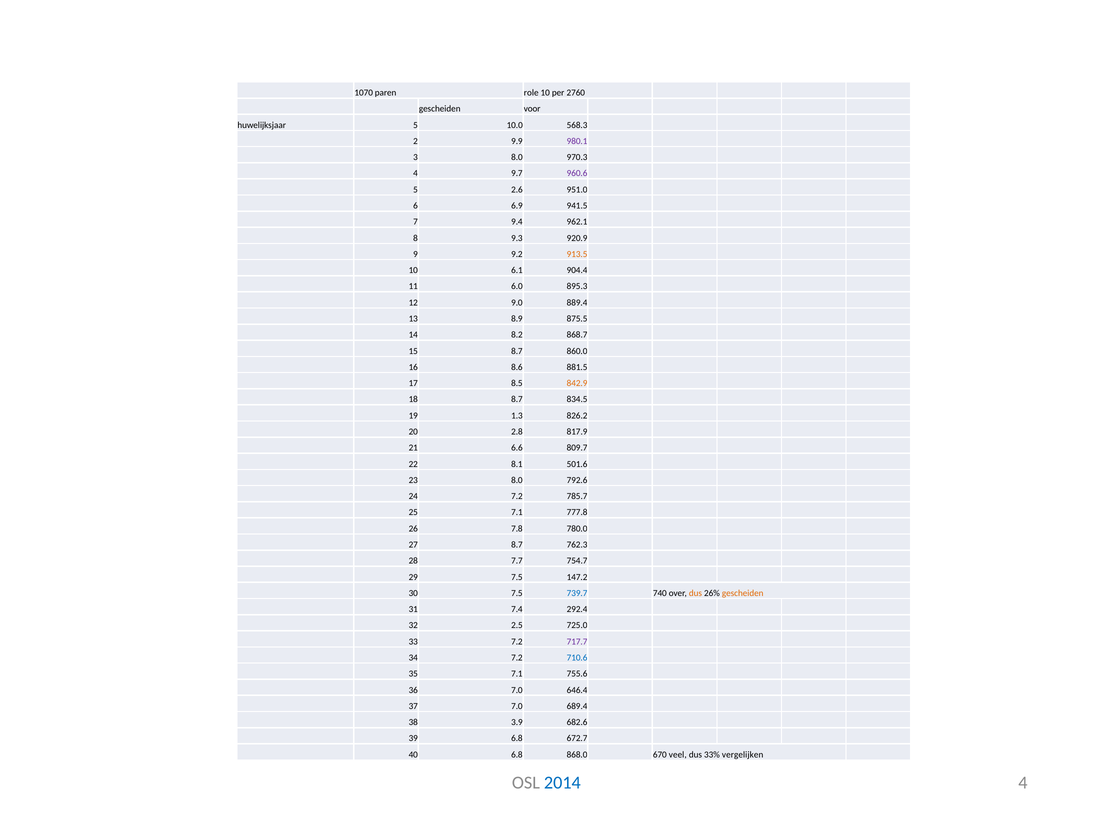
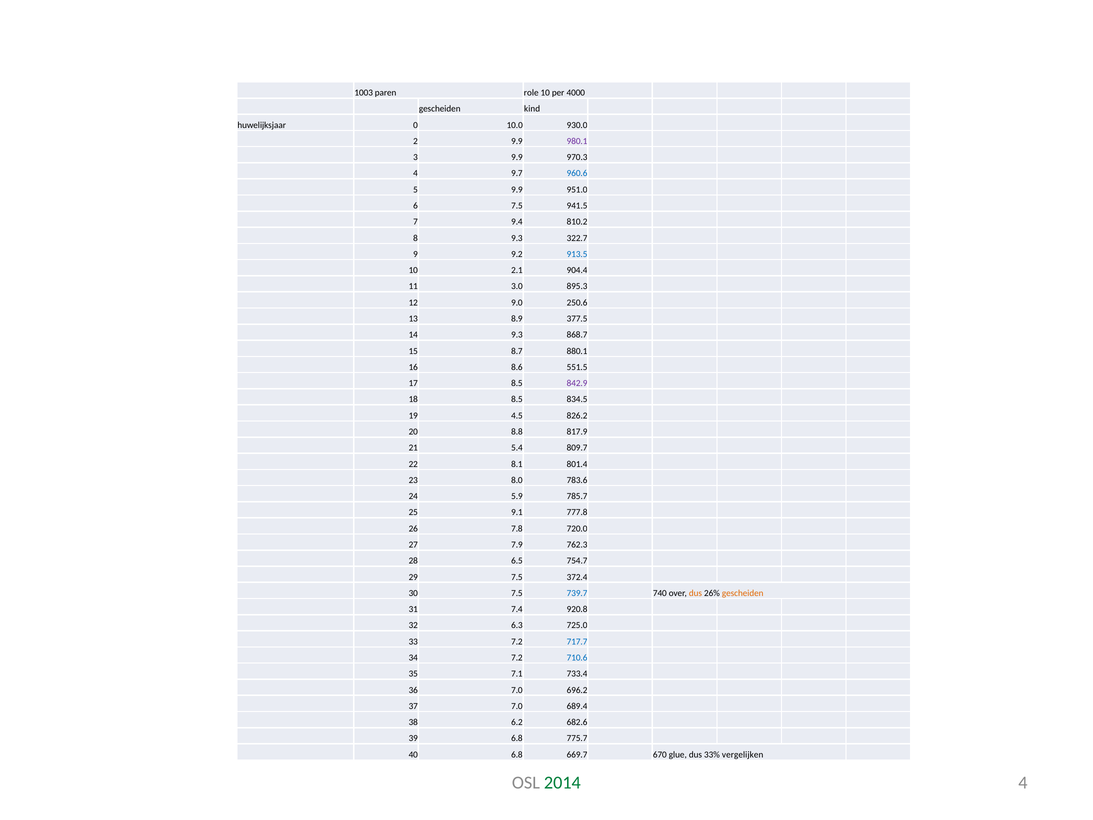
1070: 1070 -> 1003 (364, 93)
2760: 2760 -> 4000 (576, 93)
voor: voor -> kind (532, 109)
huwelijksjaar 5: 5 -> 0 (416, 125)
568.3: 568.3 -> 930.0 (577, 125)
3 8.0: 8.0 -> 9.9 (517, 157)
960.6 colour: purple -> blue (577, 173)
5 2.6: 2.6 -> 9.9 (517, 190)
6 6.9: 6.9 -> 7.5 (517, 206)
962.1: 962.1 -> 810.2 (577, 222)
920.9: 920.9 -> 322.7 (577, 238)
913.5 colour: orange -> blue (577, 254)
6.1: 6.1 -> 2.1 (517, 270)
6.0: 6.0 -> 3.0 (517, 286)
889.4: 889.4 -> 250.6 (577, 303)
875.5: 875.5 -> 377.5 (577, 319)
14 8.2: 8.2 -> 9.3 (517, 335)
860.0: 860.0 -> 880.1 (577, 351)
881.5: 881.5 -> 551.5 (577, 367)
842.9 colour: orange -> purple (577, 383)
18 8.7: 8.7 -> 8.5 (517, 399)
1.3: 1.3 -> 4.5 (517, 415)
2.8: 2.8 -> 8.8 (517, 432)
6.6: 6.6 -> 5.4 (517, 448)
501.6: 501.6 -> 801.4 (577, 464)
792.6: 792.6 -> 783.6 (577, 480)
24 7.2: 7.2 -> 5.9 (517, 496)
25 7.1: 7.1 -> 9.1 (517, 512)
780.0: 780.0 -> 720.0 (577, 528)
27 8.7: 8.7 -> 7.9 (517, 545)
7.7: 7.7 -> 6.5 (517, 561)
147.2: 147.2 -> 372.4 (577, 577)
292.4: 292.4 -> 920.8 (577, 609)
2.5: 2.5 -> 6.3 (517, 625)
717.7 colour: purple -> blue (577, 641)
755.6: 755.6 -> 733.4 (577, 674)
646.4: 646.4 -> 696.2 (577, 690)
3.9: 3.9 -> 6.2 (517, 722)
672.7: 672.7 -> 775.7 (577, 738)
868.0: 868.0 -> 669.7 (577, 754)
veel: veel -> glue (678, 754)
2014 colour: blue -> green (562, 783)
